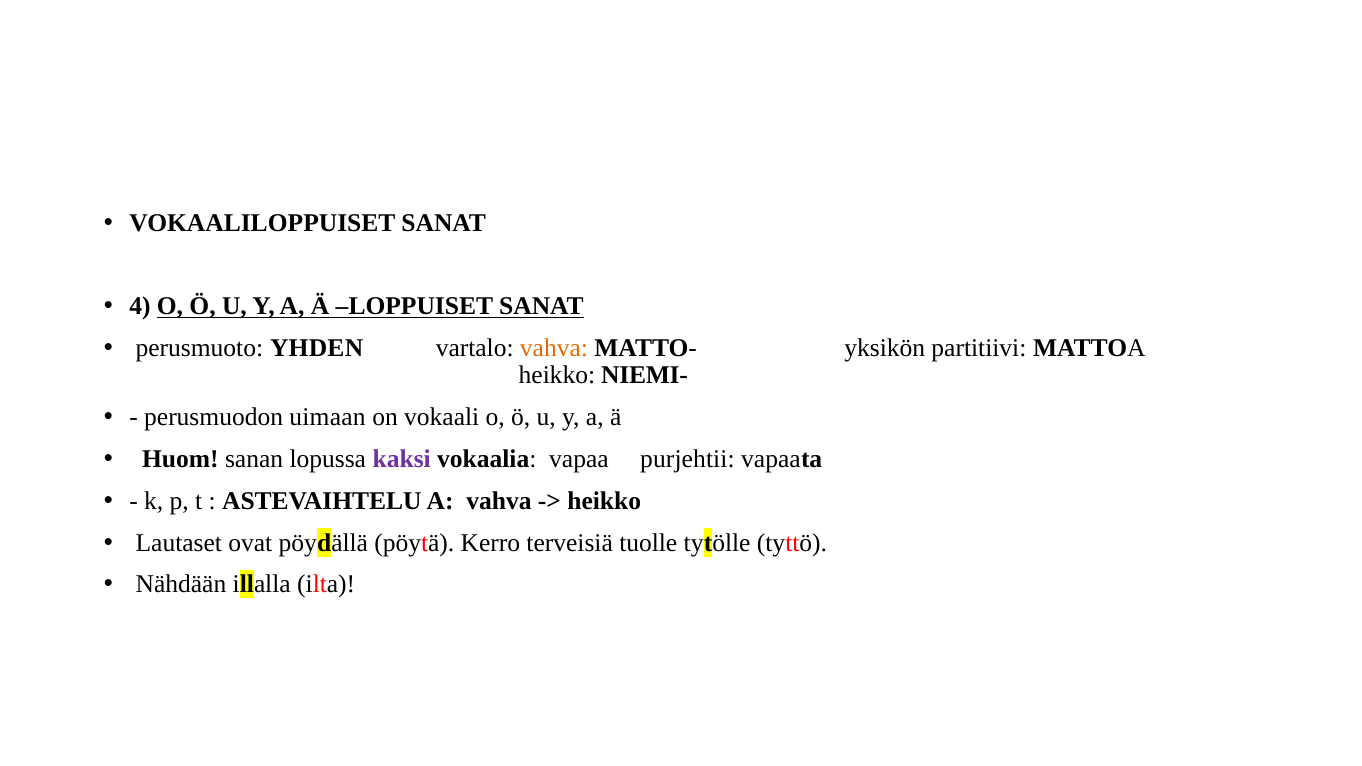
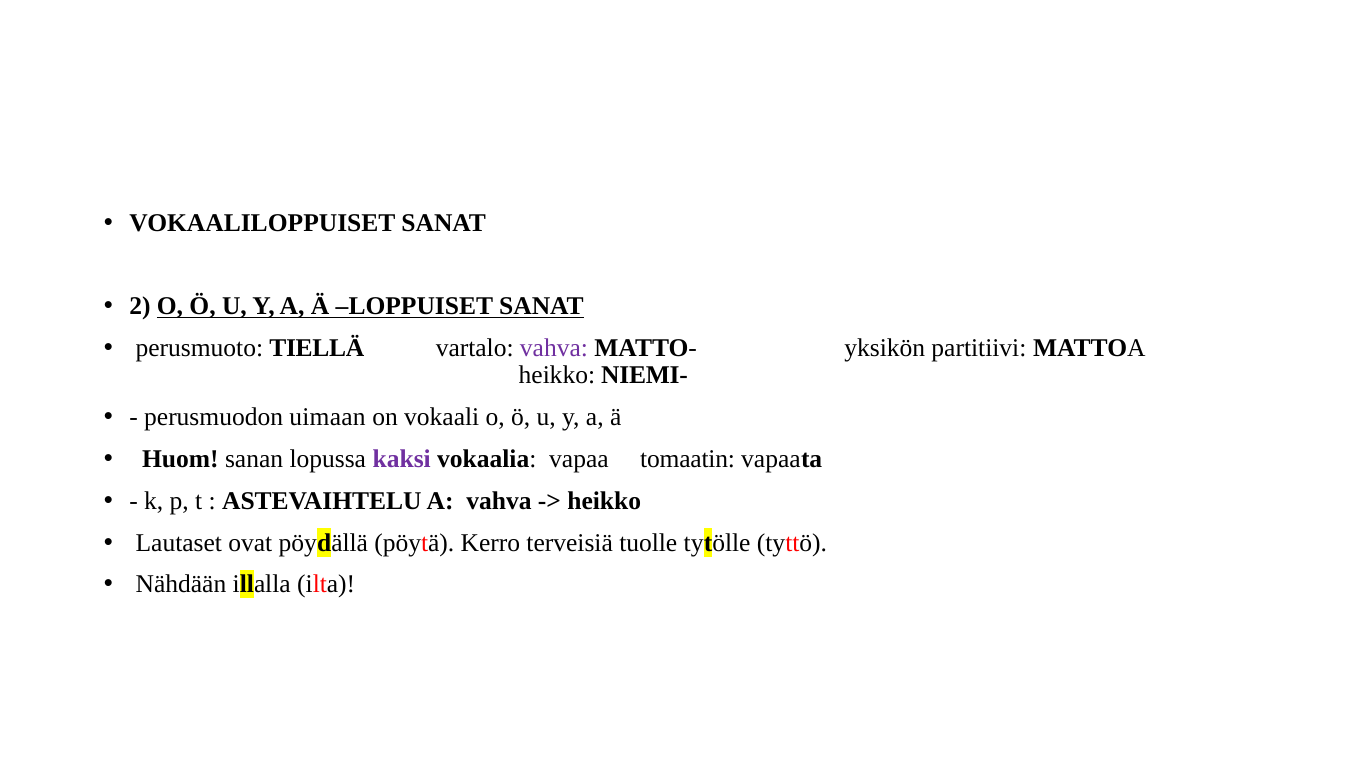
4: 4 -> 2 (140, 306)
YHDEN: YHDEN -> TIELLÄ (317, 348)
vahva colour: orange -> purple (554, 348)
purjehtii: purjehtii -> tomaatin (688, 459)
